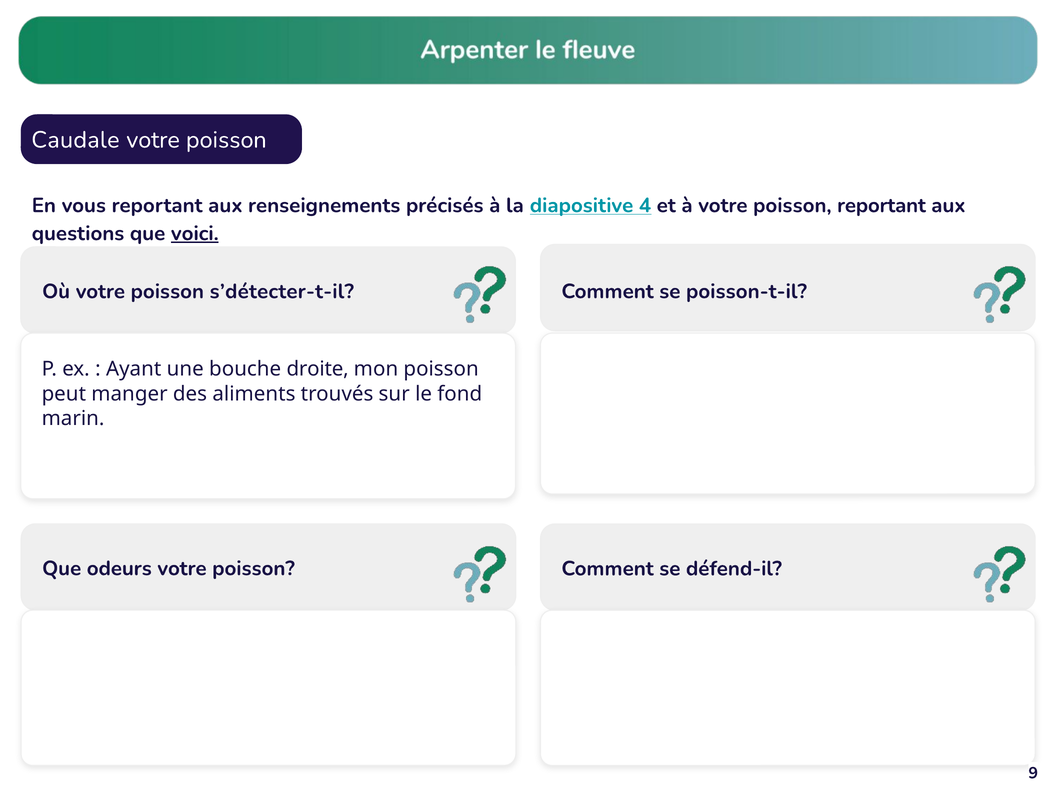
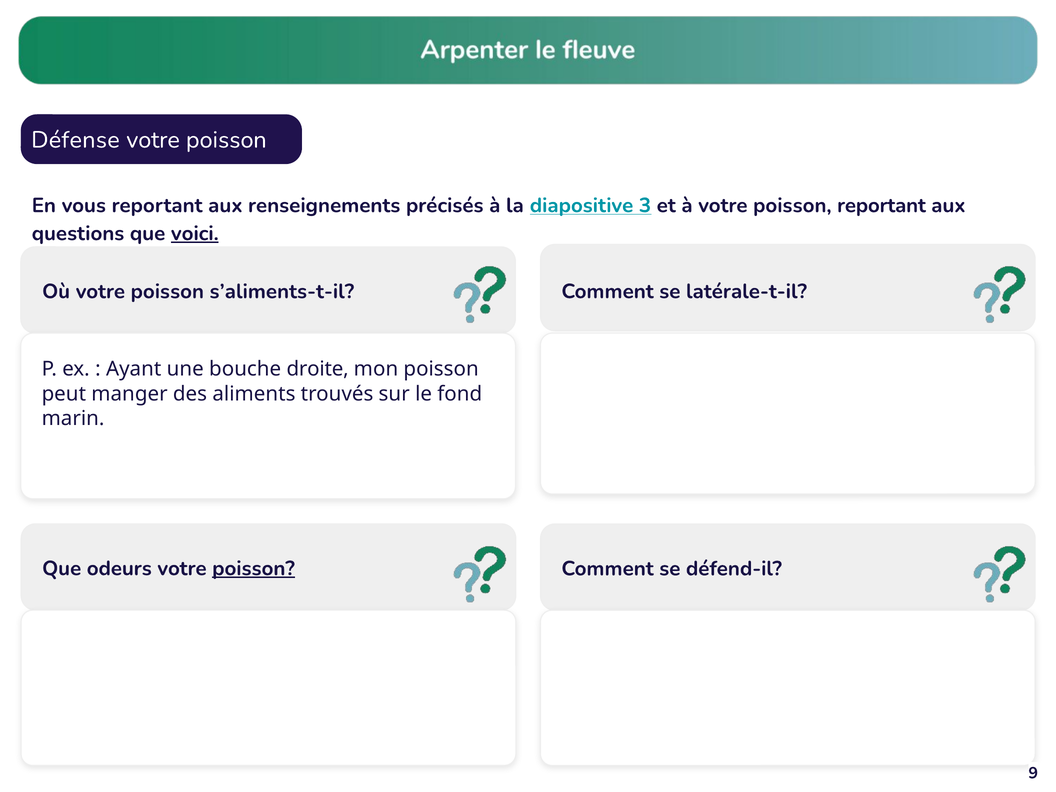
Caudale: Caudale -> Défense (75, 140)
4: 4 -> 3 (645, 205)
poisson-t-il: poisson-t-il -> latérale-t-il (746, 291)
s’détecter-t-il: s’détecter-t-il -> s’aliments-t-il (282, 291)
poisson underline: none -> present (254, 568)
